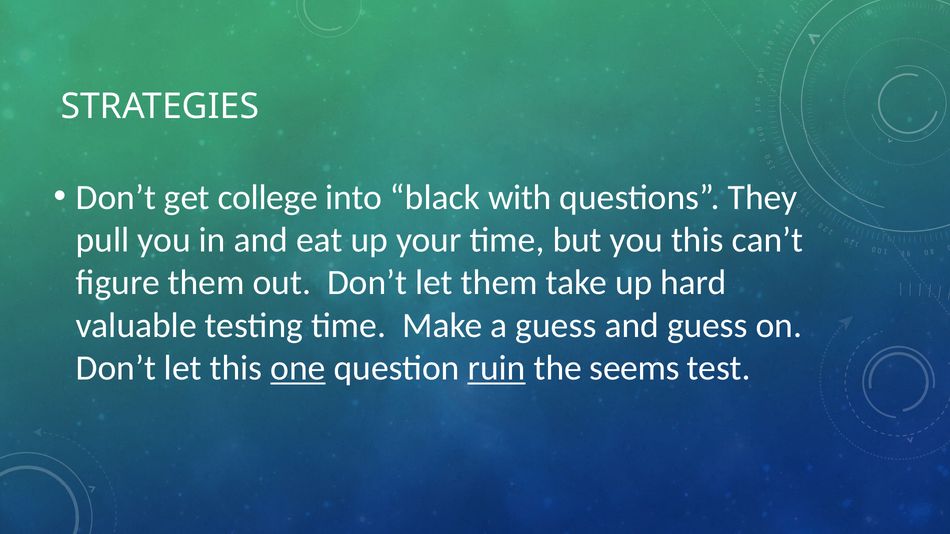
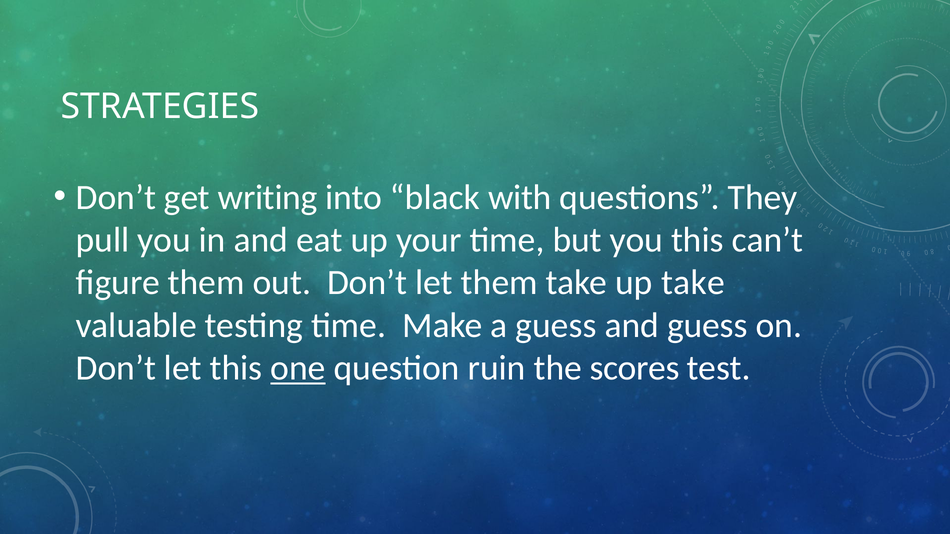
college: college -> writing (268, 197)
up hard: hard -> take (693, 283)
ruin underline: present -> none (497, 368)
seems: seems -> scores (635, 368)
